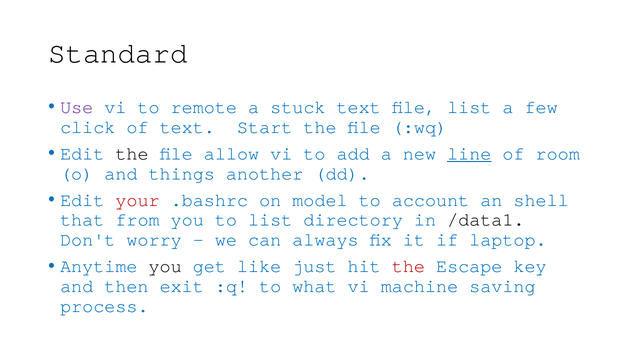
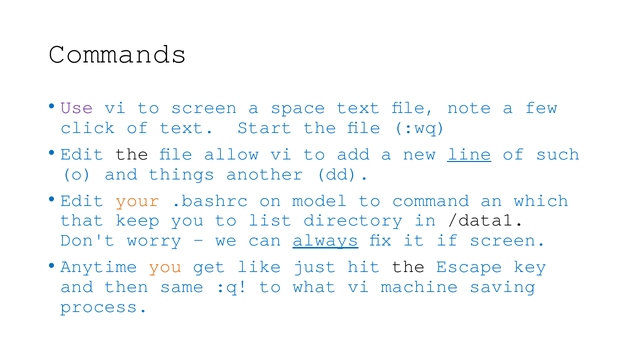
Standard: Standard -> Commands (118, 53)
to remote: remote -> screen (204, 107)
stuck: stuck -> space (298, 107)
file list: list -> note (469, 107)
room: room -> such (558, 154)
your colour: red -> orange (138, 200)
account: account -> command (431, 200)
shell: shell -> which (541, 200)
from: from -> keep (138, 220)
always underline: none -> present (325, 240)
if laptop: laptop -> screen (508, 240)
you colour: black -> orange (165, 266)
the colour: red -> black (408, 266)
exit: exit -> same (182, 286)
